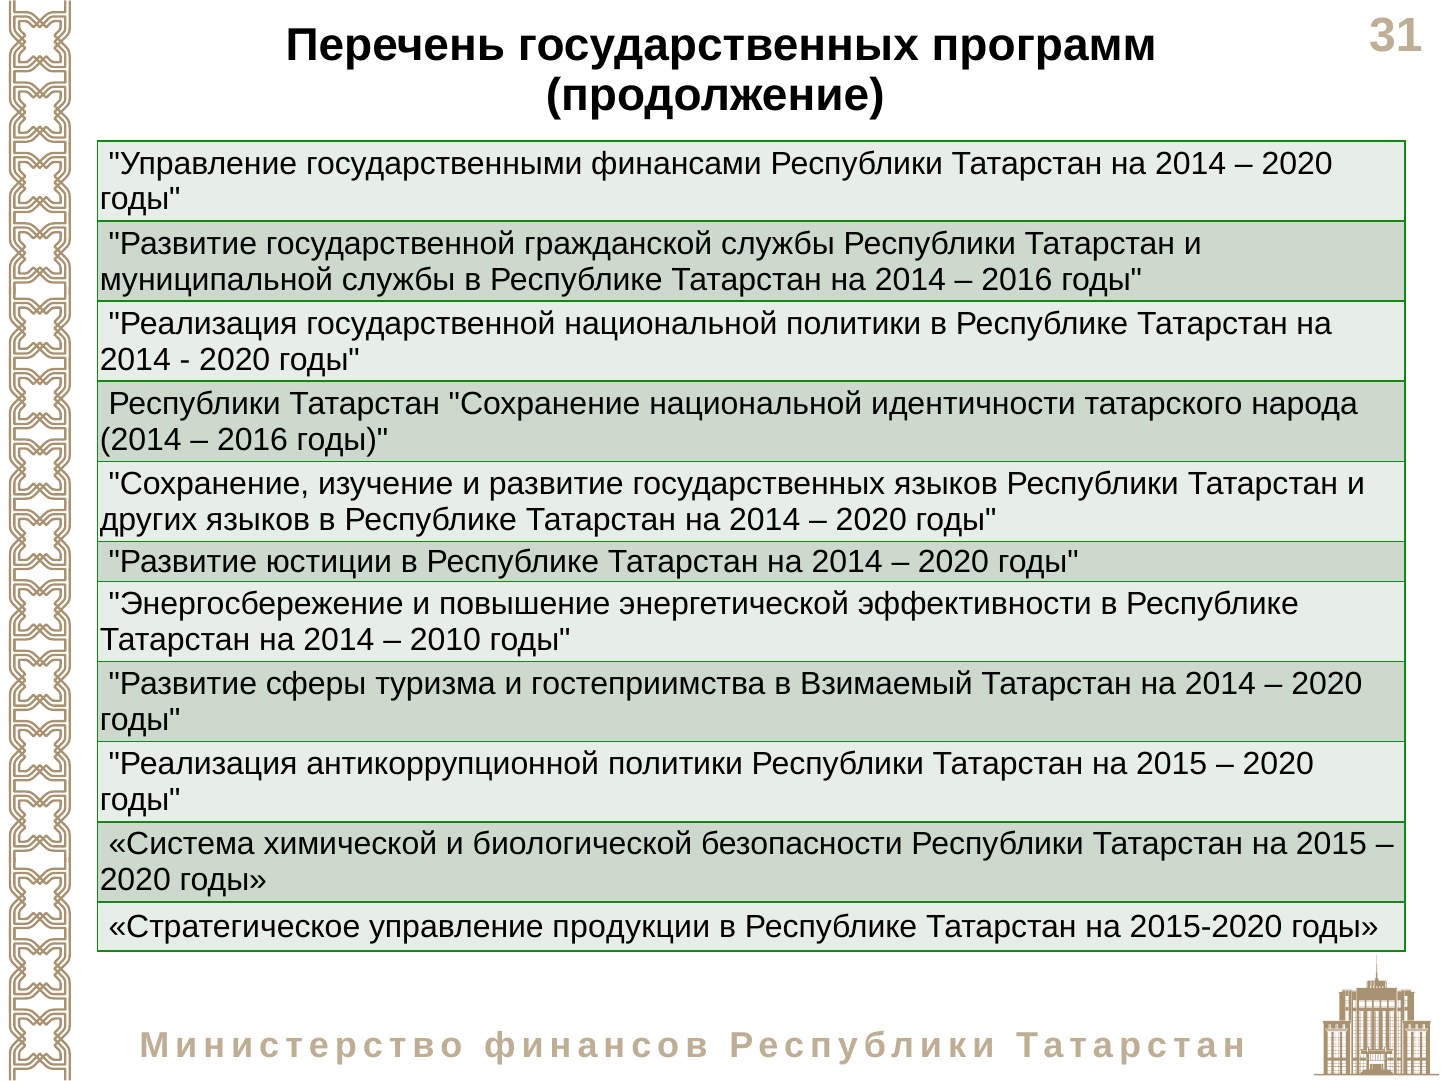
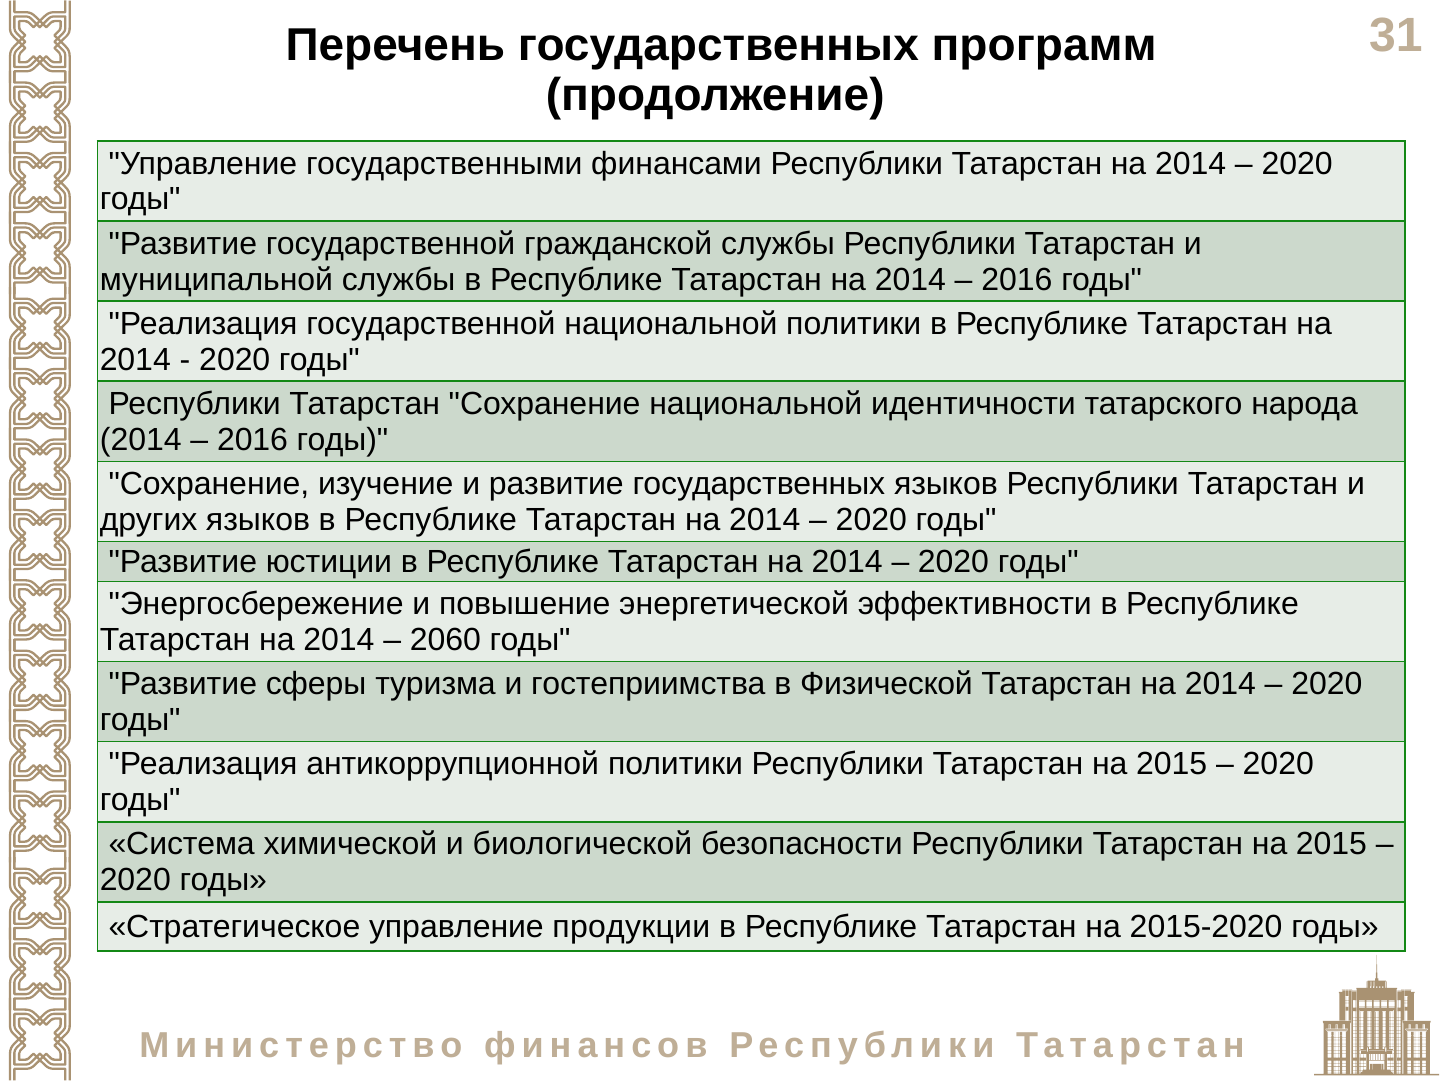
2010: 2010 -> 2060 (445, 640)
Взимаемый: Взимаемый -> Физической (886, 684)
